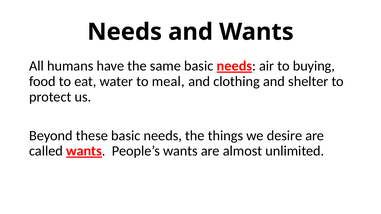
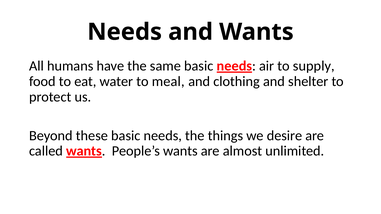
buying: buying -> supply (314, 66)
